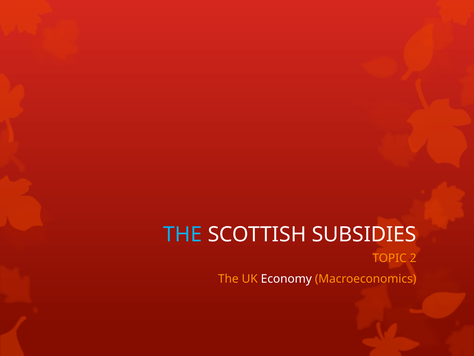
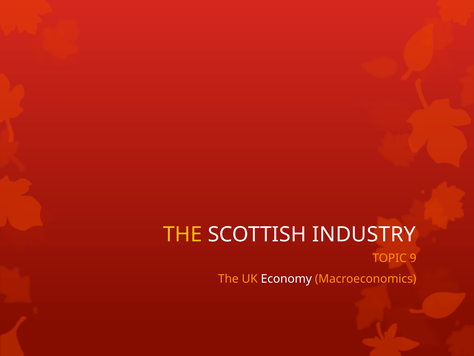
THE colour: light blue -> yellow (183, 234)
SUBSIDIES: SUBSIDIES -> INDUSTRY (364, 234)
2: 2 -> 9 (413, 258)
